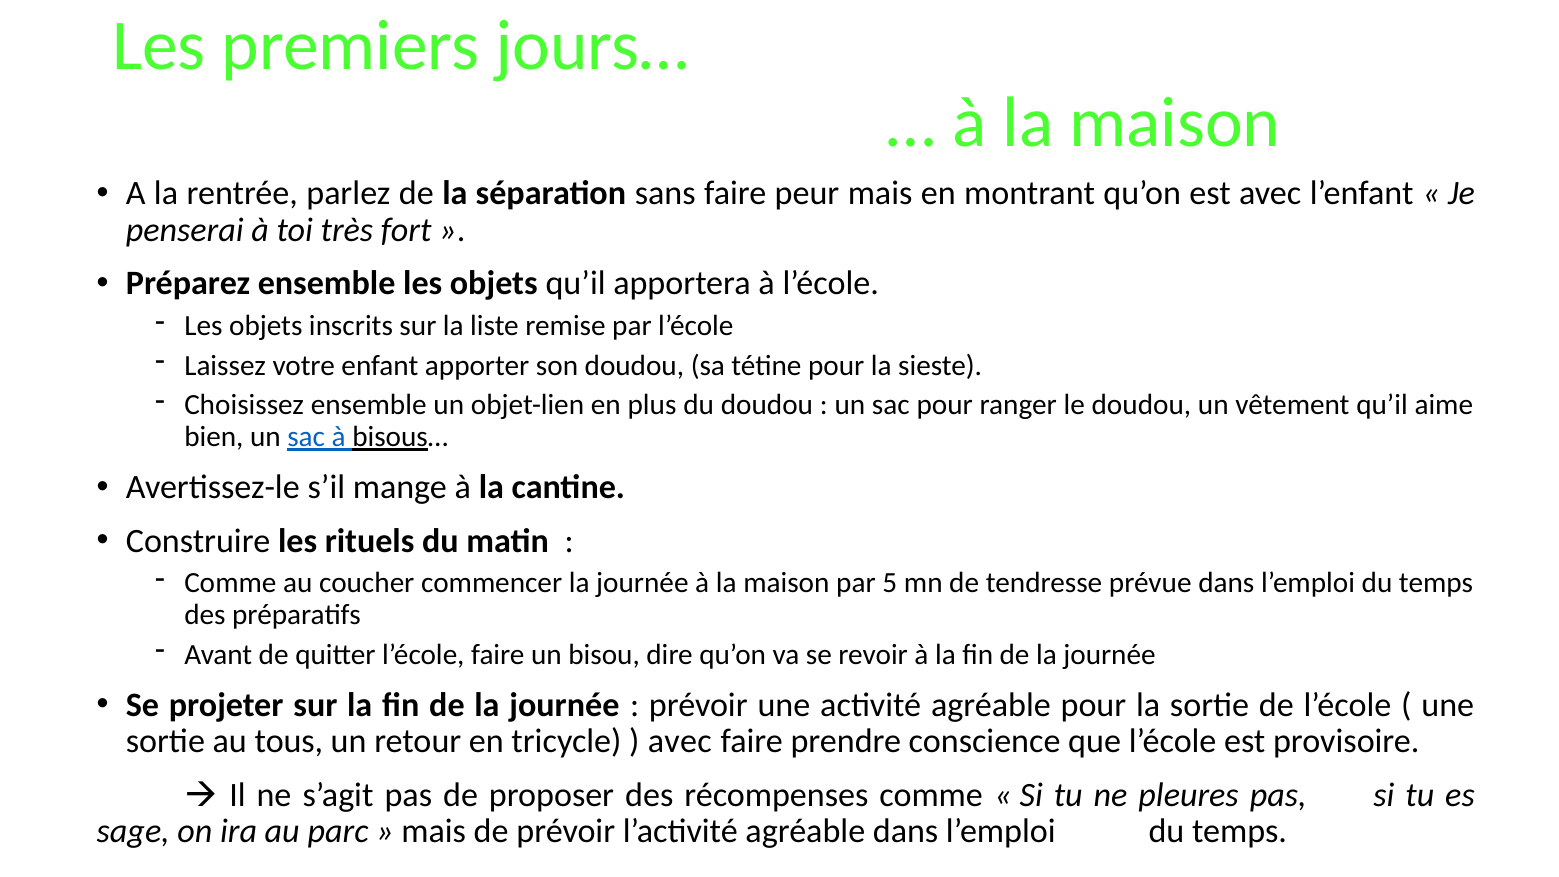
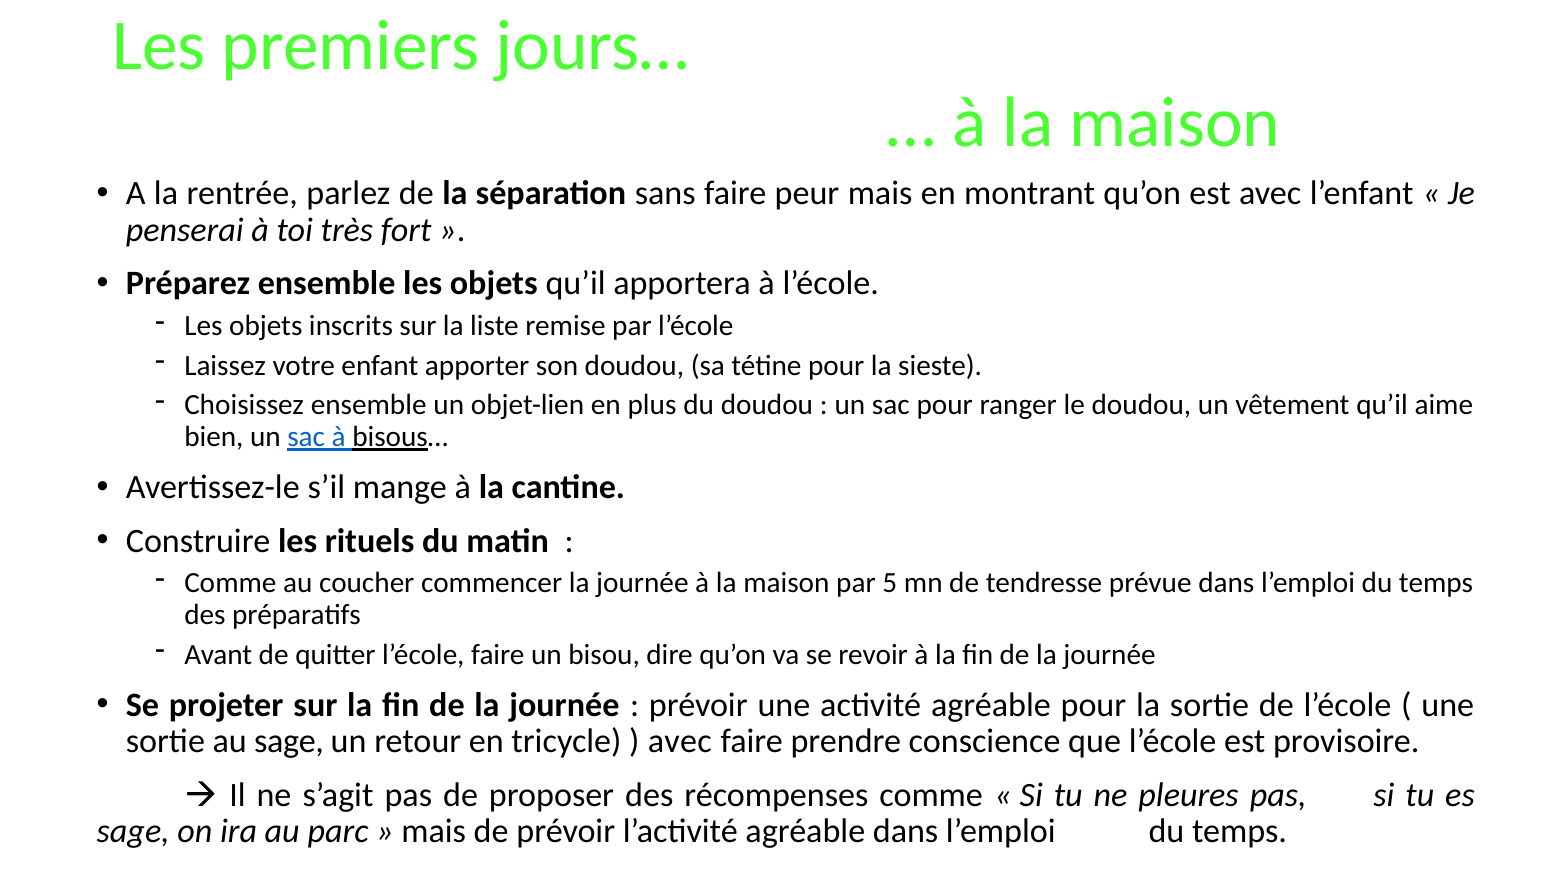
au tous: tous -> sage (289, 742)
